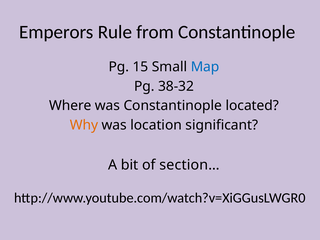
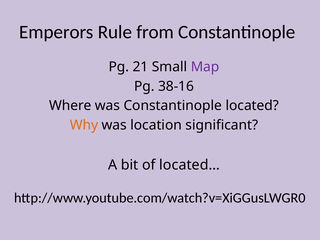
15: 15 -> 21 (140, 67)
Map colour: blue -> purple (205, 67)
38-32: 38-32 -> 38-16 (176, 86)
section…: section… -> located… (190, 165)
